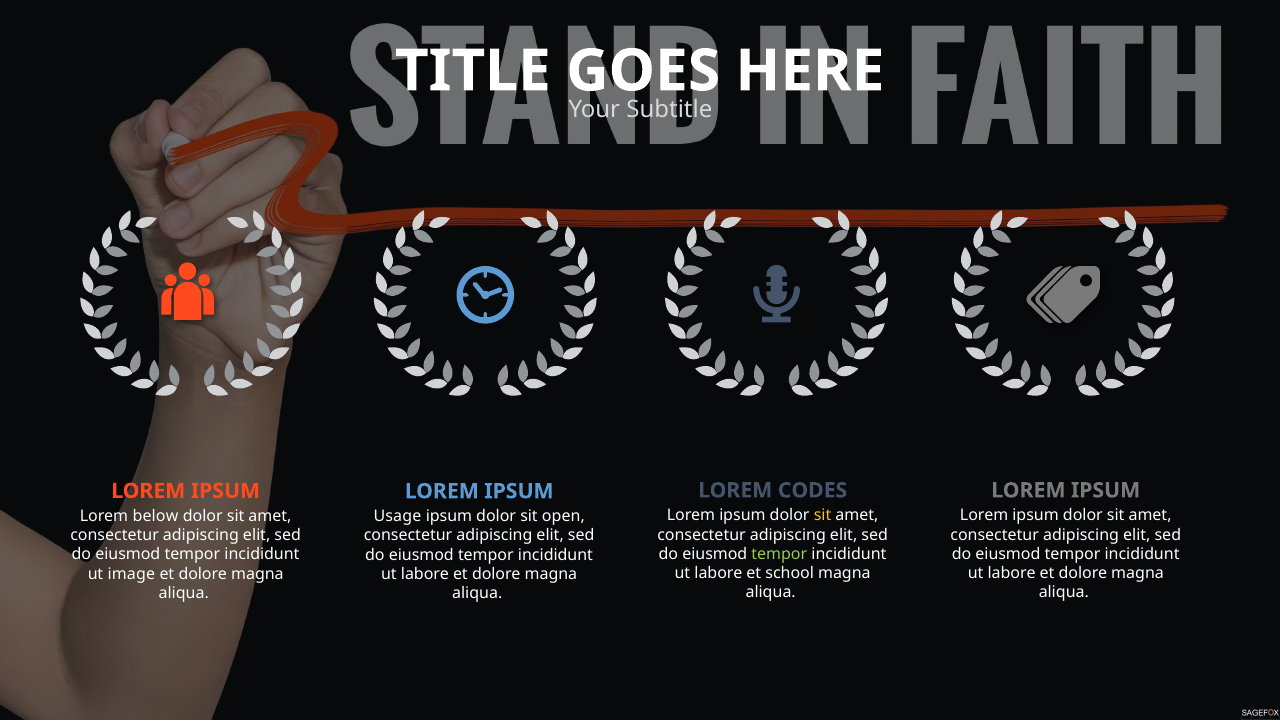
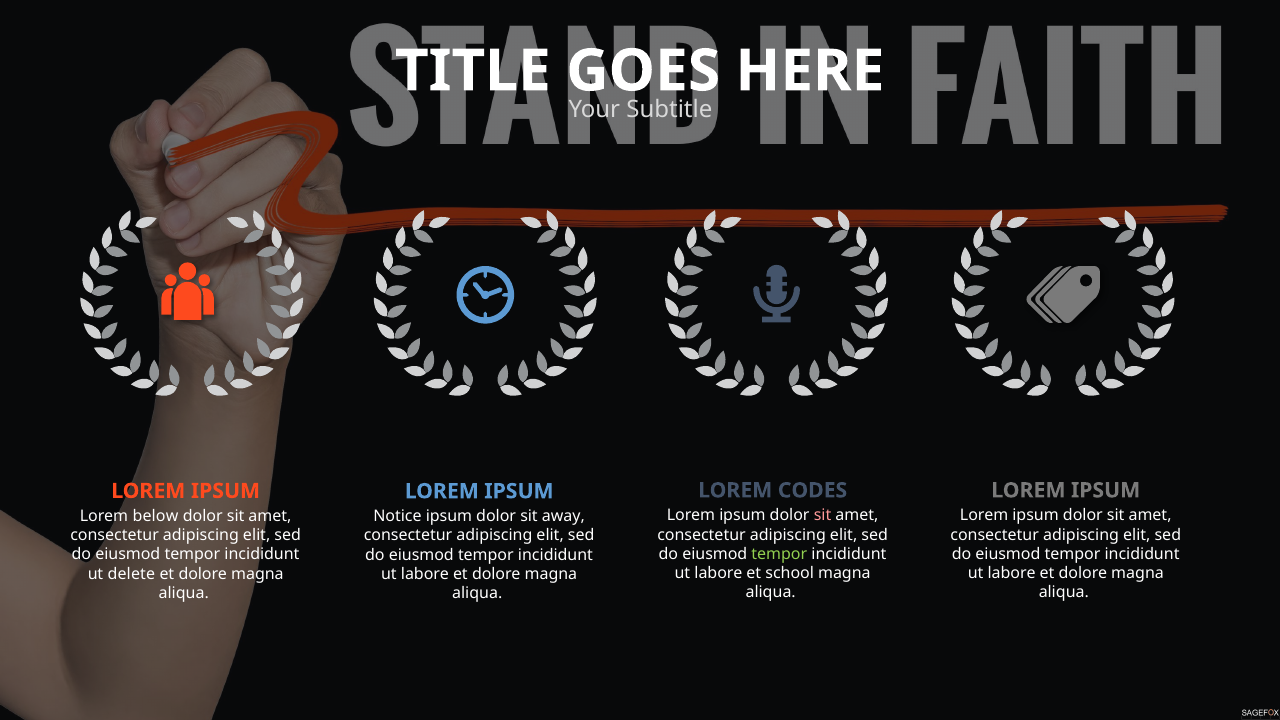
sit colour: yellow -> pink (823, 516)
Usage: Usage -> Notice (398, 516)
open: open -> away (563, 516)
image: image -> delete (131, 574)
